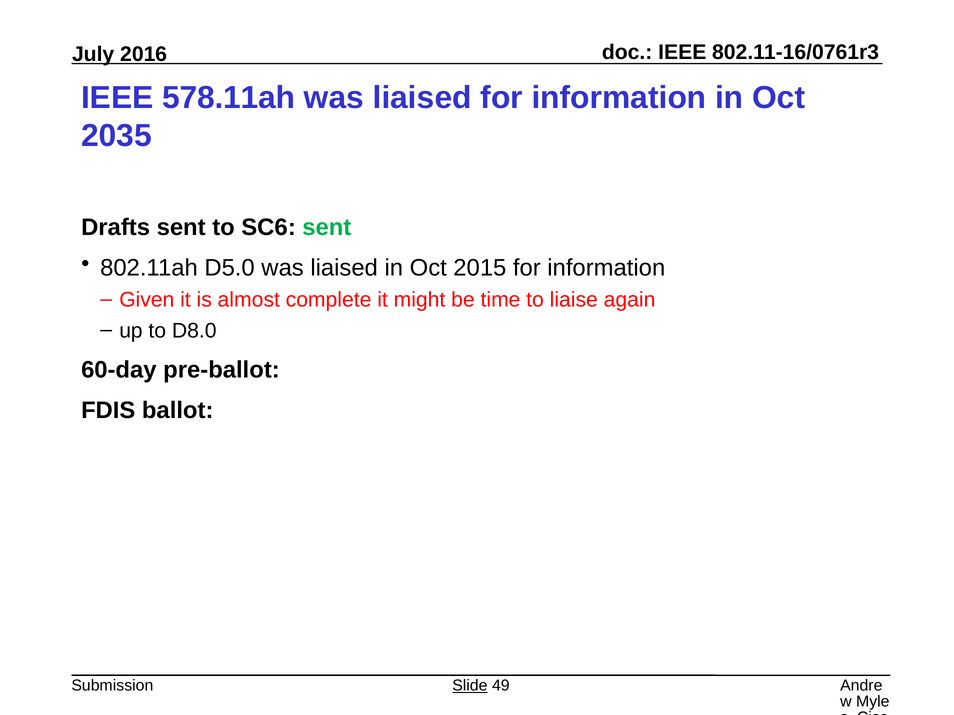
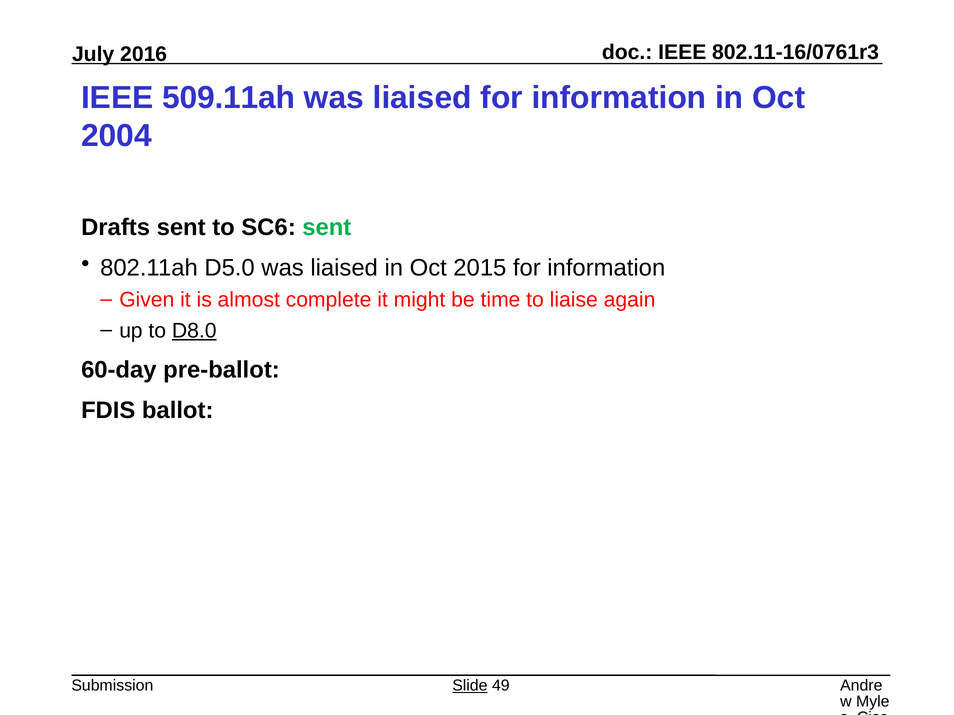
578.11ah: 578.11ah -> 509.11ah (229, 98)
2035: 2035 -> 2004 (117, 136)
D8.0 underline: none -> present (194, 331)
